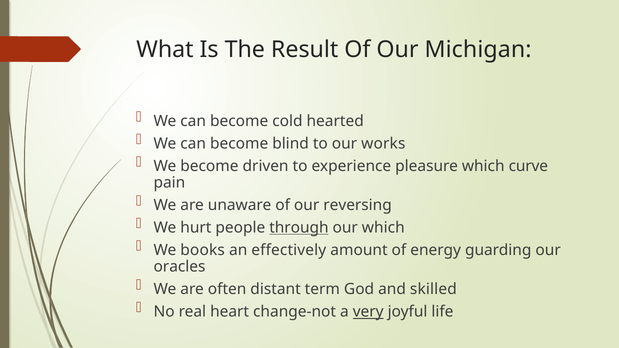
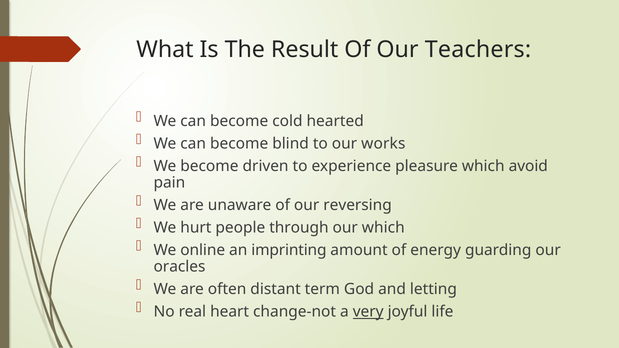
Michigan: Michigan -> Teachers (478, 50)
curve: curve -> avoid (528, 166)
through underline: present -> none (299, 228)
books: books -> online (203, 250)
effectively: effectively -> imprinting (289, 250)
skilled: skilled -> letting (433, 289)
